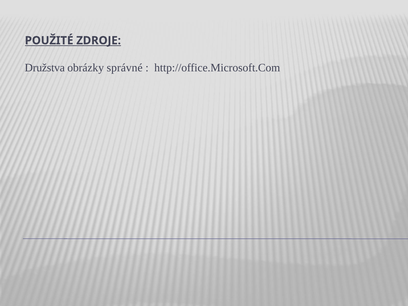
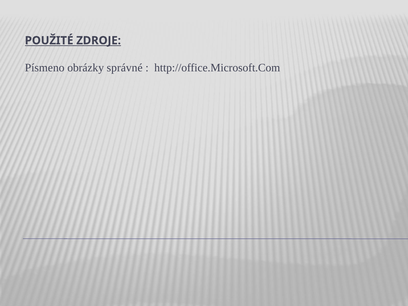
Družstva: Družstva -> Písmeno (45, 68)
